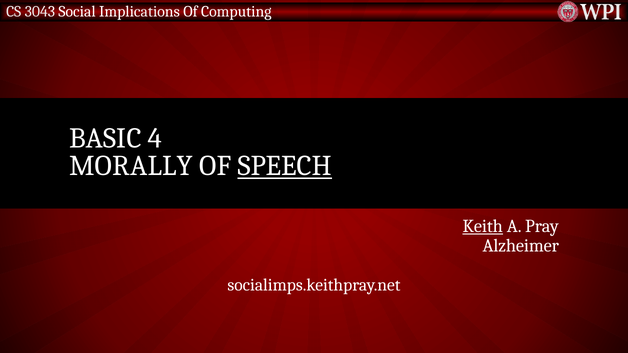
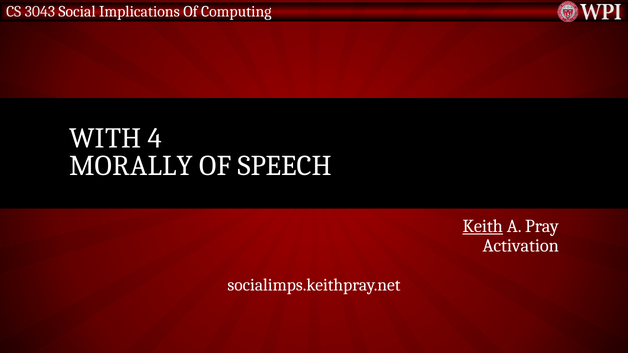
BASIC: BASIC -> WITH (105, 138)
SPEECH underline: present -> none (285, 166)
Alzheimer: Alzheimer -> Activation (521, 246)
